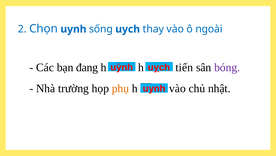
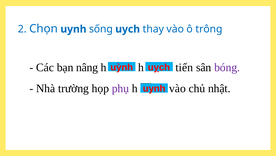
ngoài: ngoài -> trông (209, 29)
đang: đang -> nâng (87, 67)
phụ colour: orange -> purple (120, 88)
